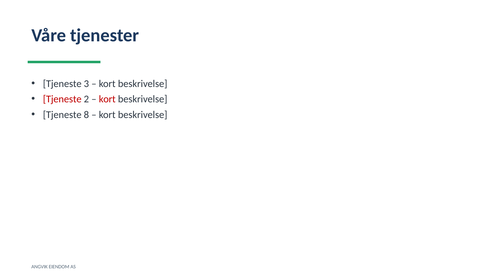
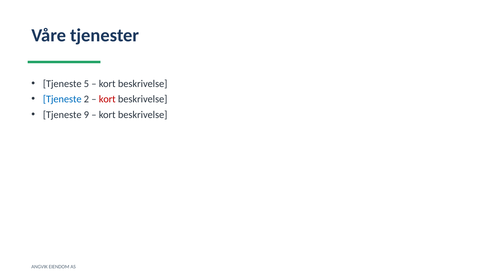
3: 3 -> 5 (86, 83)
Tjeneste colour: red -> blue (62, 99)
8: 8 -> 9 (86, 114)
